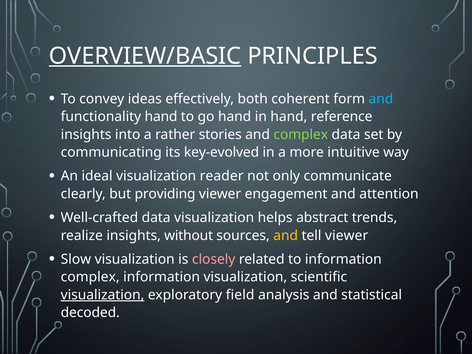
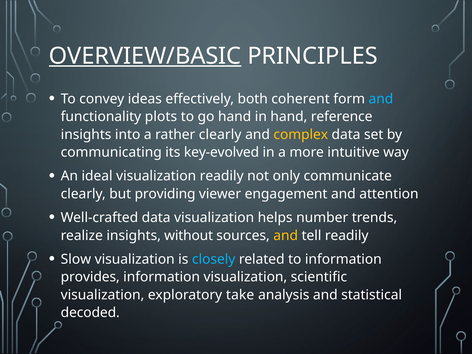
functionality hand: hand -> plots (161, 117)
rather stories: stories -> clearly (220, 135)
complex colour: light green -> yellow (301, 135)
visualization reader: reader -> readily (222, 176)
abstract: abstract -> number (322, 218)
tell viewer: viewer -> readily (347, 236)
closely colour: pink -> light blue (214, 259)
complex: complex -> provides (90, 277)
visualization underline: present -> none (103, 295)
field: field -> take (240, 295)
